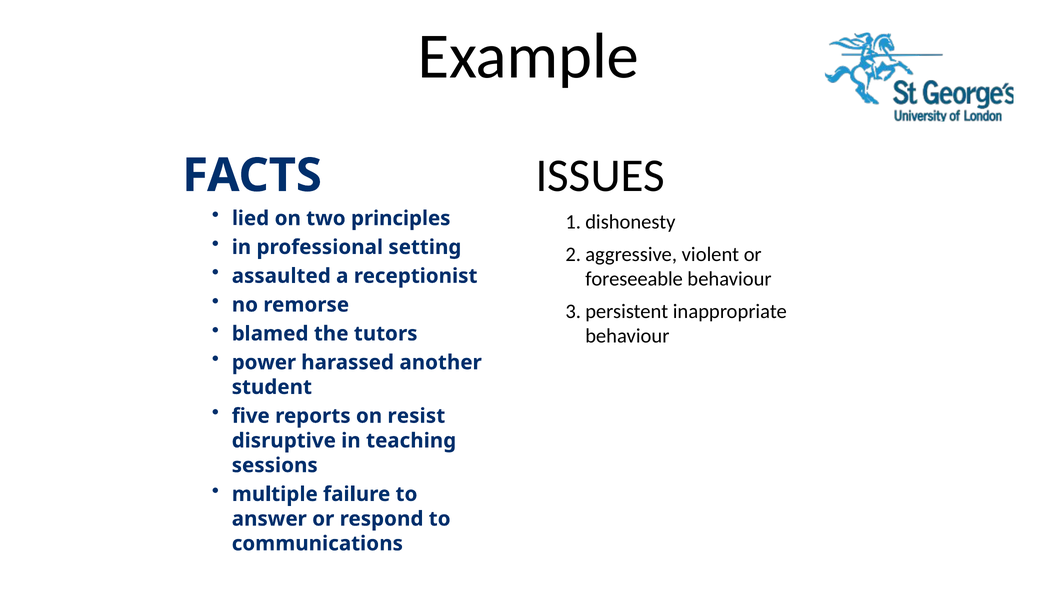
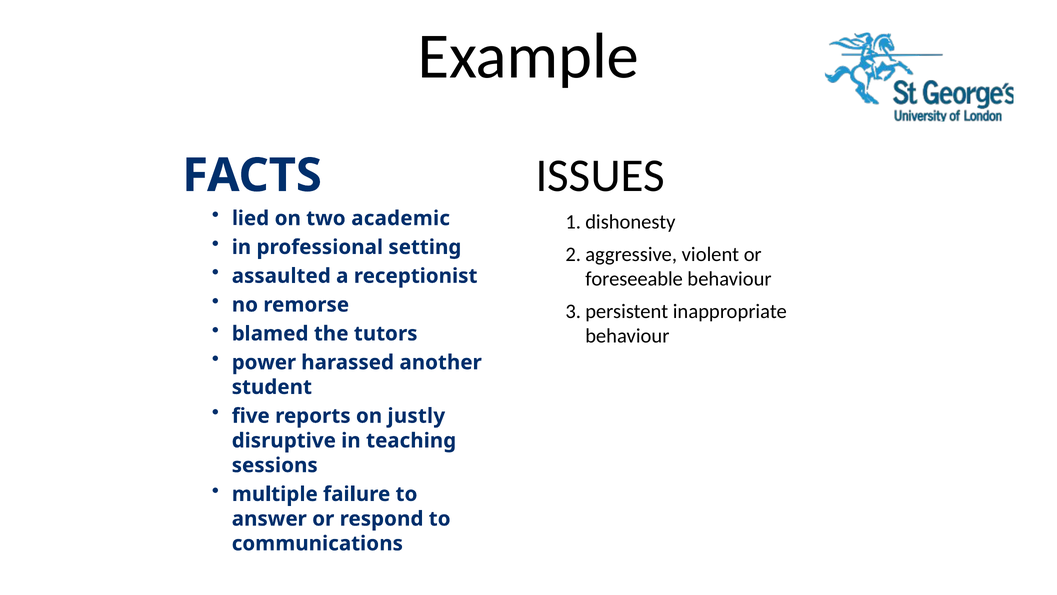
principles: principles -> academic (401, 218)
resist: resist -> justly (416, 416)
